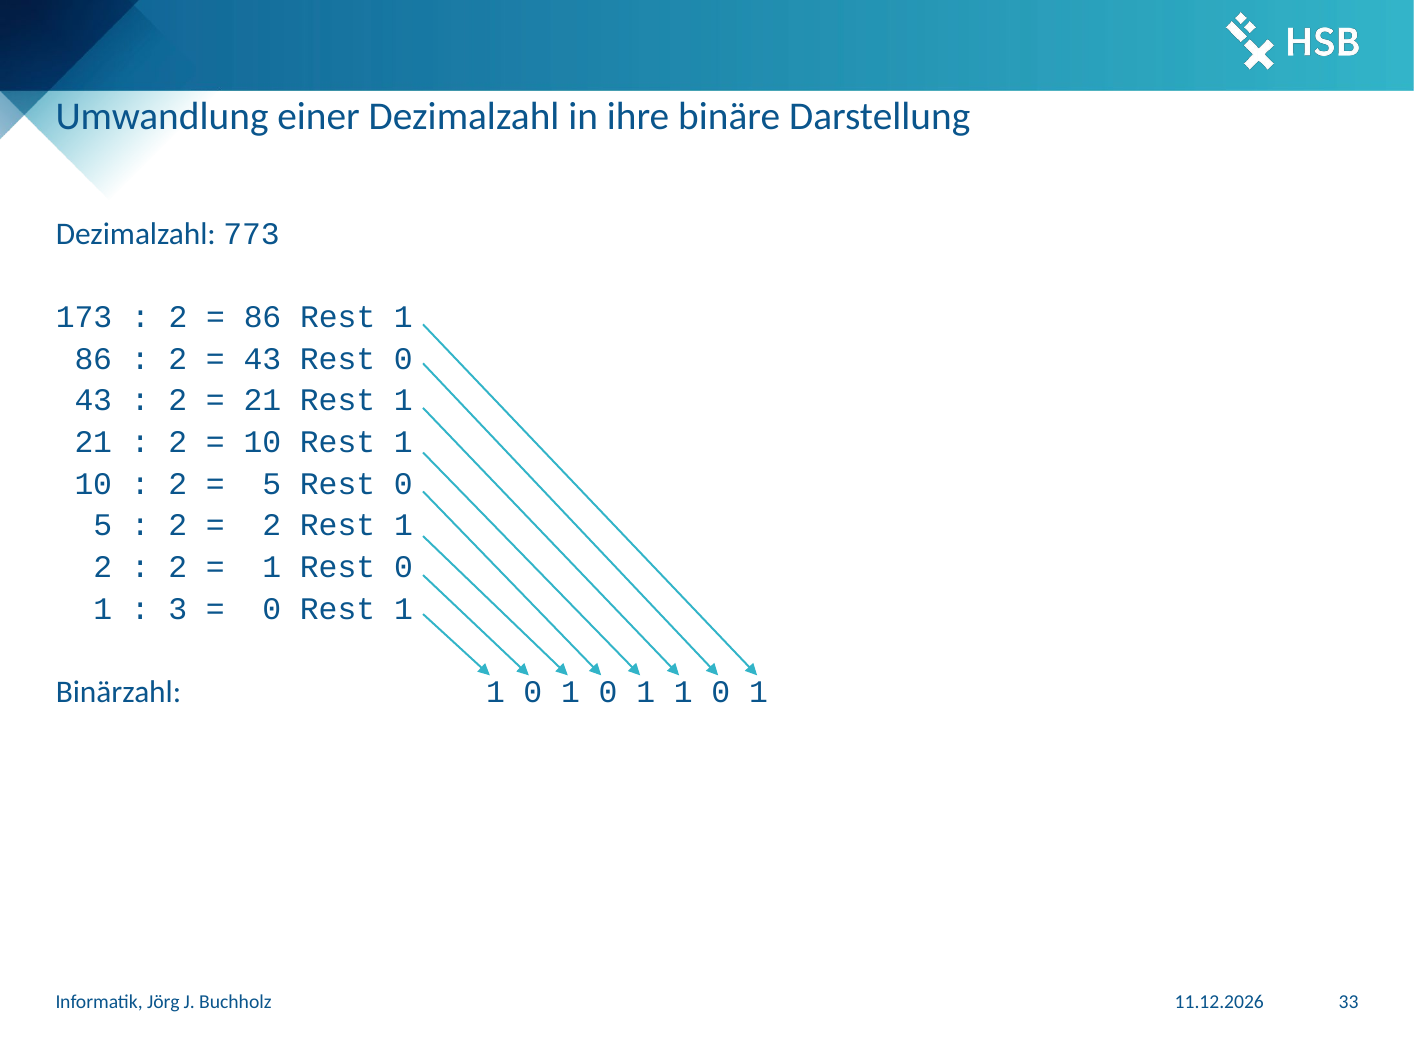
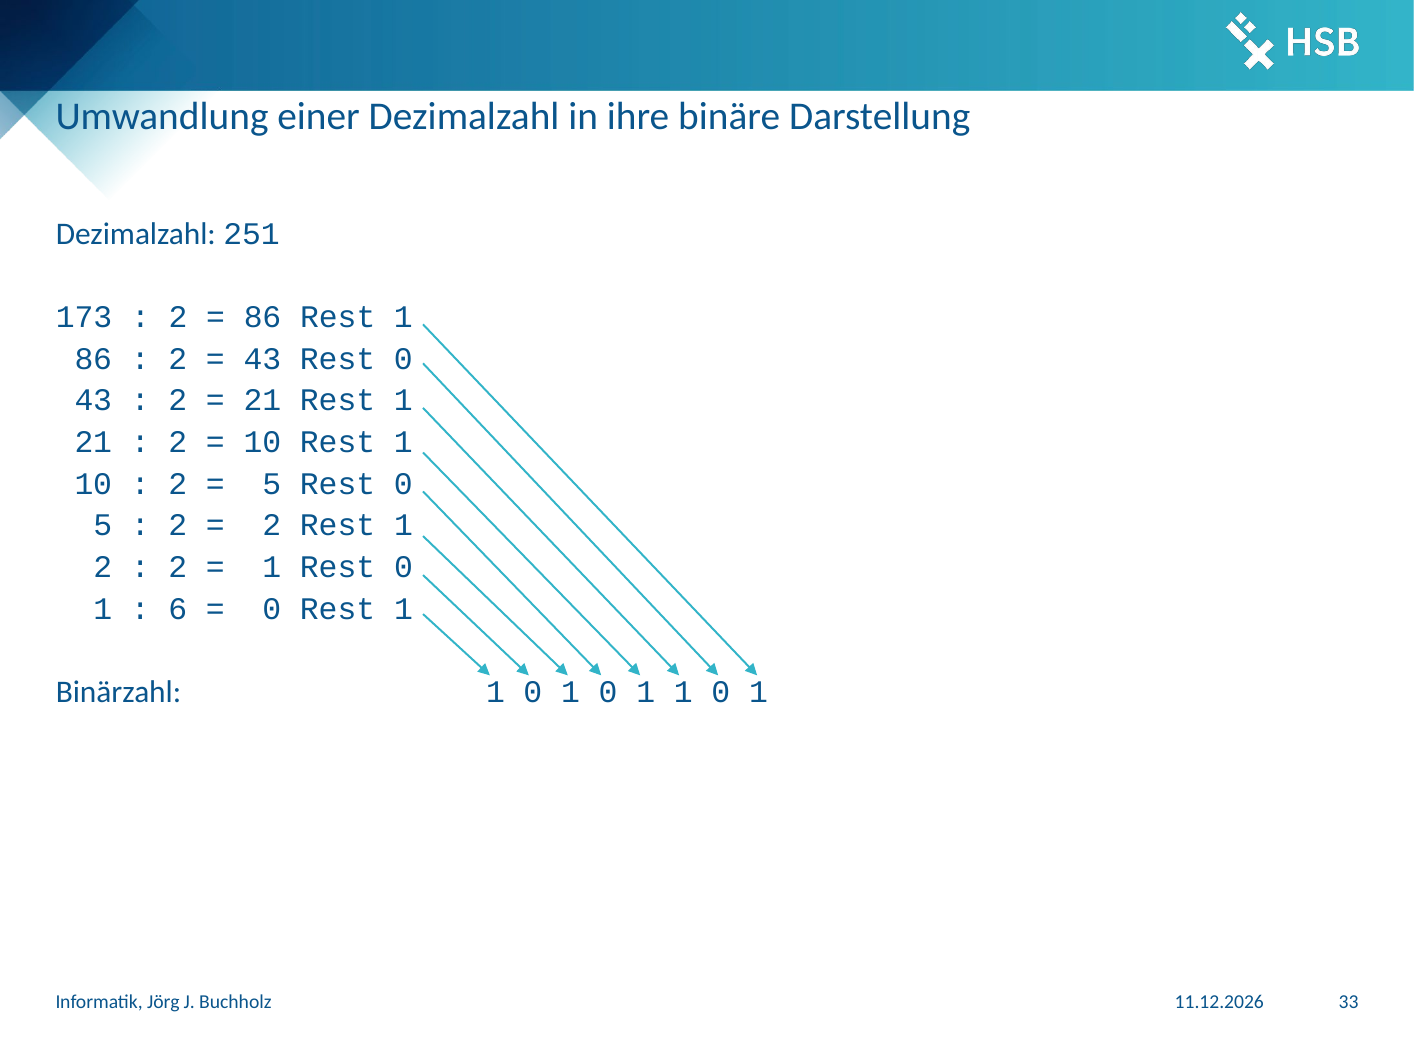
773: 773 -> 251 (251, 234)
3: 3 -> 6 (178, 609)
